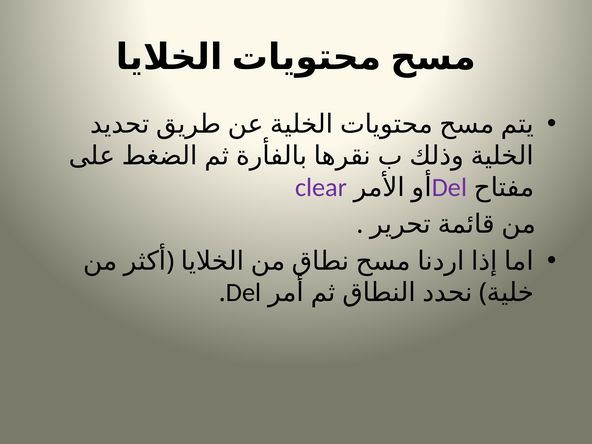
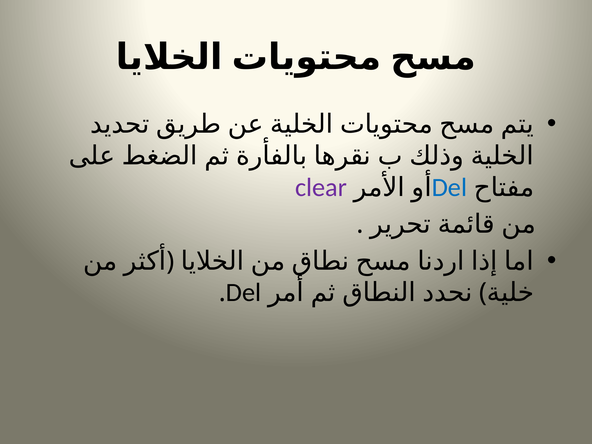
Del colour: purple -> blue (449, 187)
